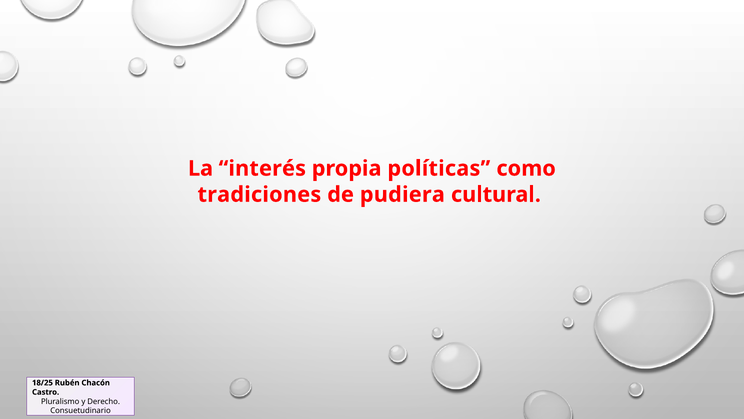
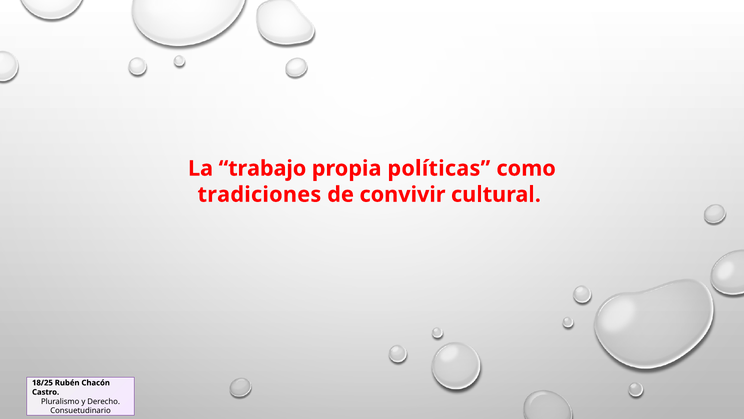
interés: interés -> trabajo (262, 168)
pudiera: pudiera -> convivir (402, 194)
